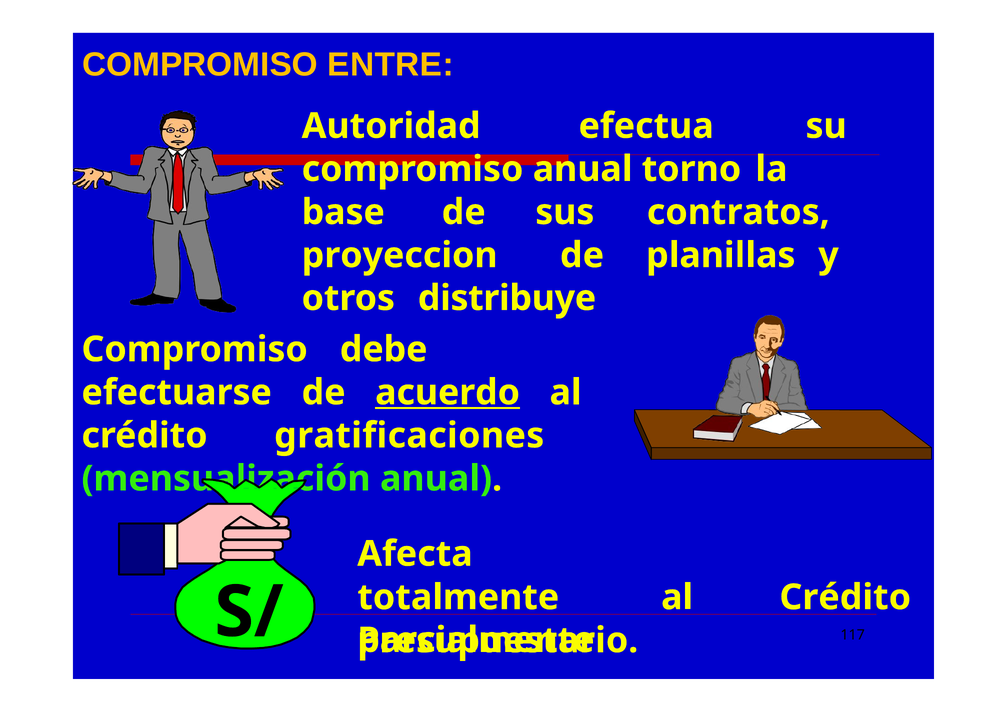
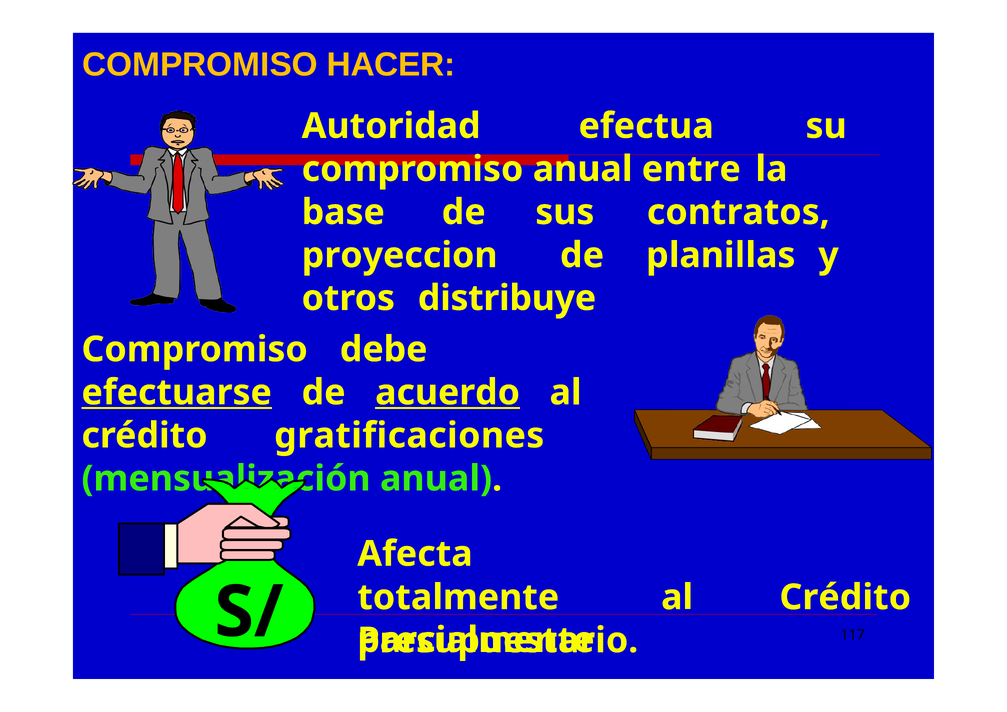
ENTRE: ENTRE -> HACER (391, 64)
torno: torno -> entre (691, 169)
efectuarse underline: none -> present (177, 392)
